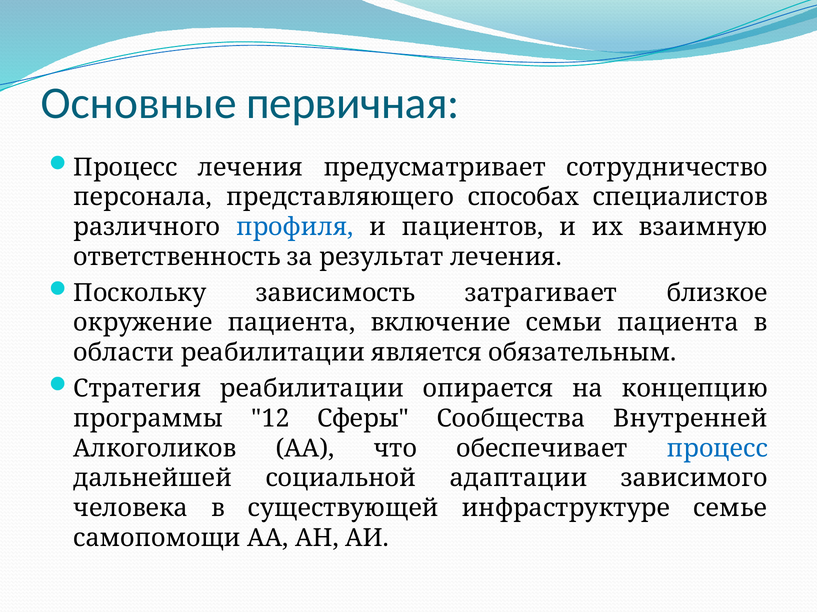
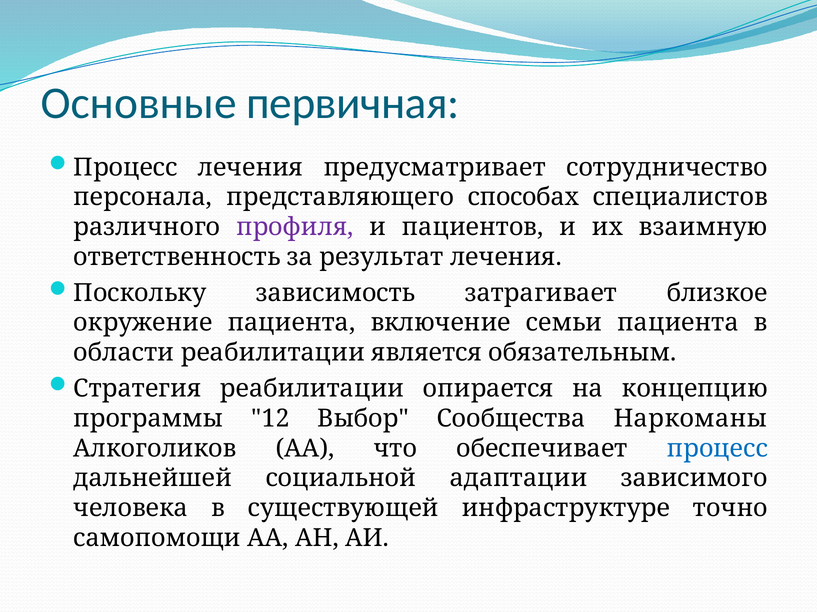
профиля colour: blue -> purple (295, 227)
Сферы: Сферы -> Выбор (363, 419)
Внутренней: Внутренней -> Наркоманы (690, 419)
семье: семье -> точно (730, 509)
